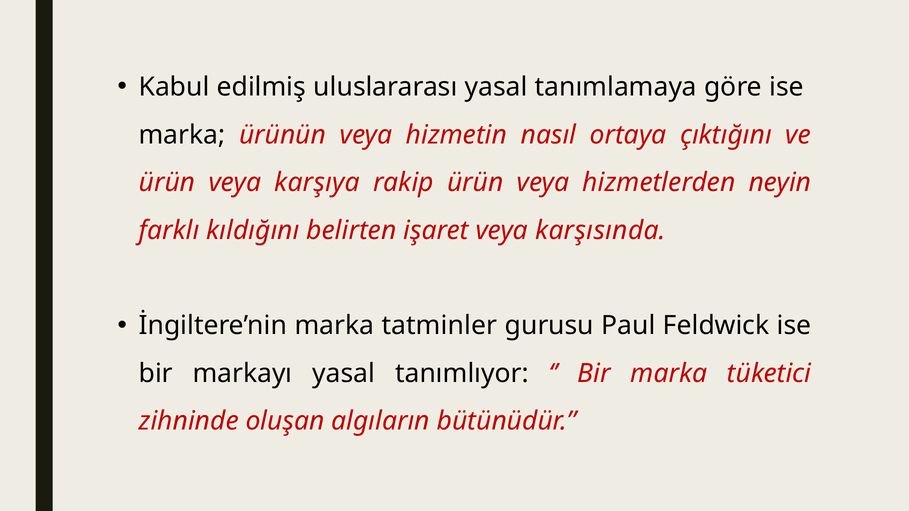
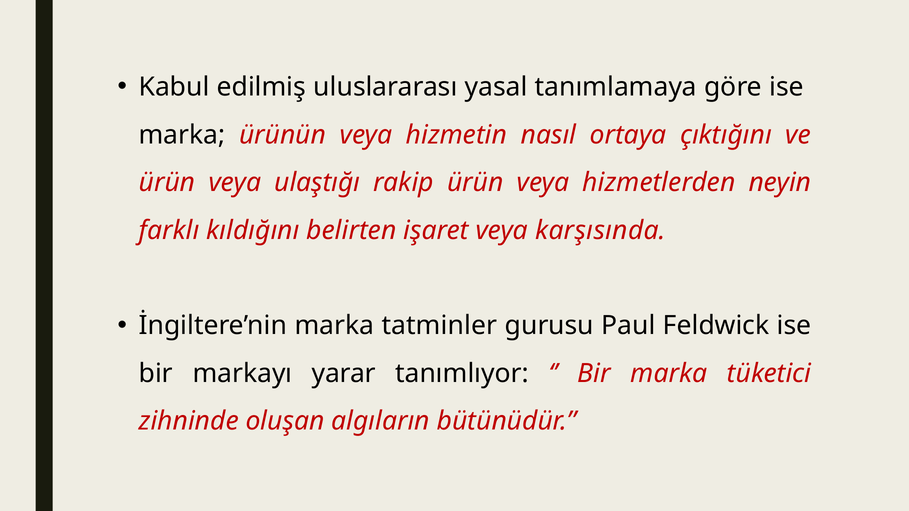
karşıya: karşıya -> ulaştığı (317, 183)
markayı yasal: yasal -> yarar (344, 374)
